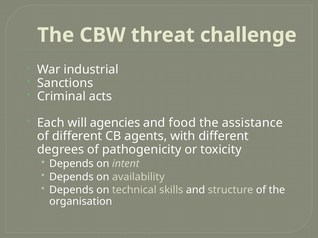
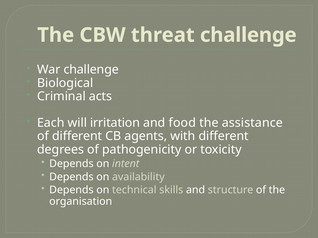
War industrial: industrial -> challenge (91, 70)
Sanctions: Sanctions -> Biological (65, 83)
agencies: agencies -> irritation (115, 123)
